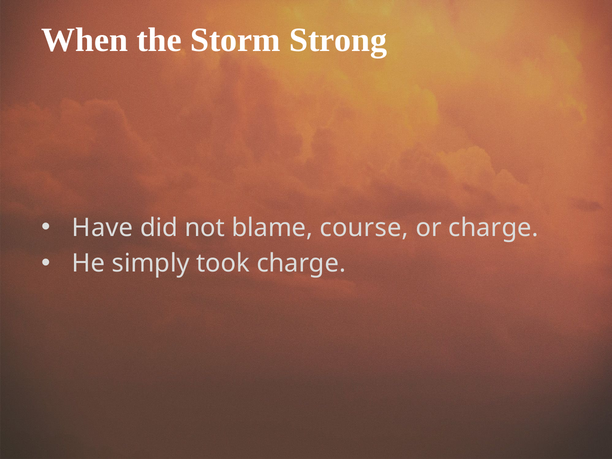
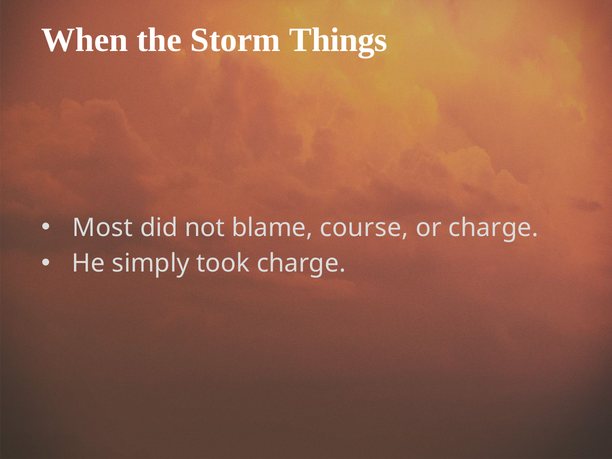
Strong: Strong -> Things (338, 40)
Have: Have -> Most (103, 228)
